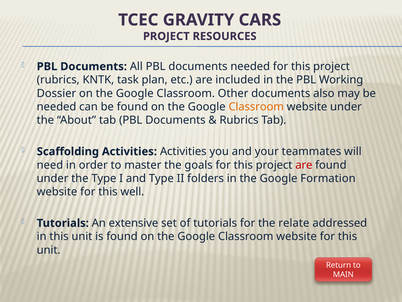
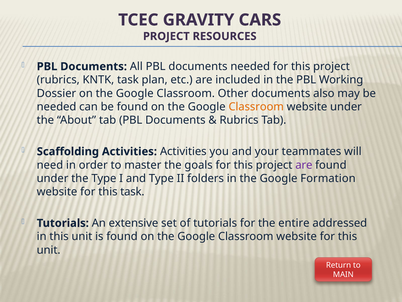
are colour: red -> purple (304, 165)
this well: well -> task (132, 192)
relate: relate -> entire (294, 223)
